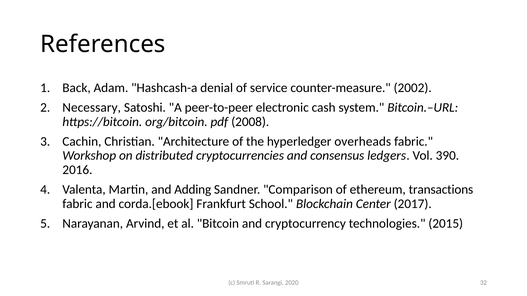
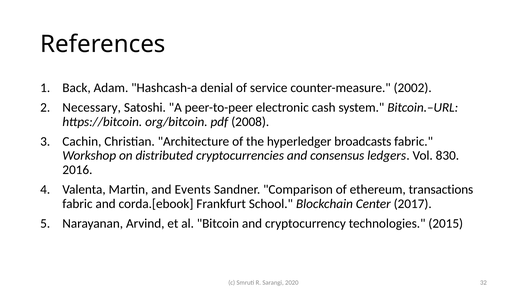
overheads: overheads -> broadcasts (363, 142)
390: 390 -> 830 (447, 156)
Adding: Adding -> Events (193, 190)
